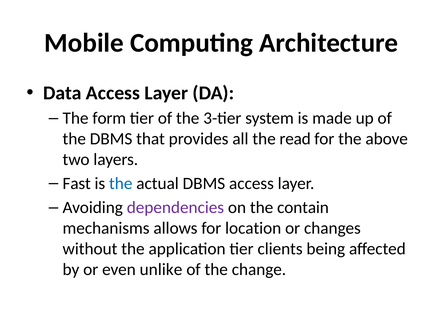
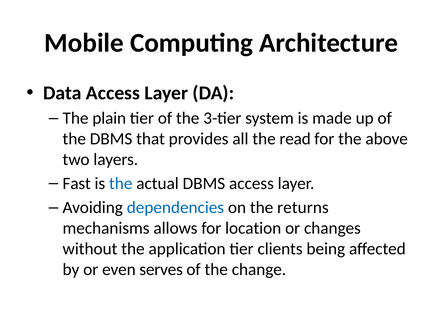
form: form -> plain (109, 118)
dependencies colour: purple -> blue (175, 208)
contain: contain -> returns (303, 208)
unlike: unlike -> serves (161, 270)
